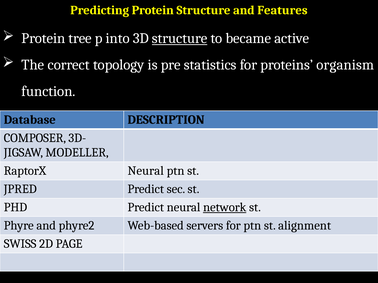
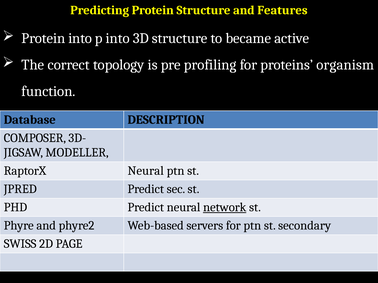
Protein tree: tree -> into (80, 38)
structure underline: present -> none (180, 38)
statistics: statistics -> profiling (210, 65)
alignment: alignment -> secondary (305, 226)
